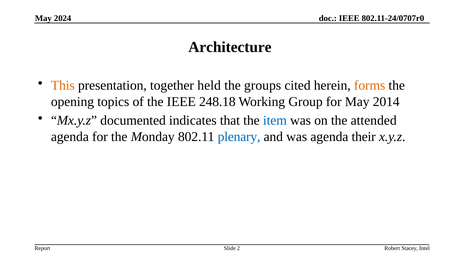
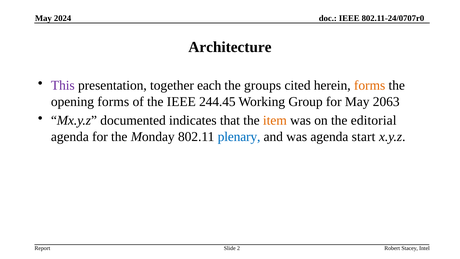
This colour: orange -> purple (63, 85)
held: held -> each (209, 85)
opening topics: topics -> forms (113, 102)
248.18: 248.18 -> 244.45 (217, 102)
2014: 2014 -> 2063 (386, 102)
item colour: blue -> orange (275, 120)
attended: attended -> editorial (374, 120)
their: their -> start (364, 136)
